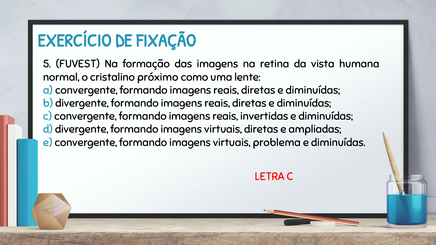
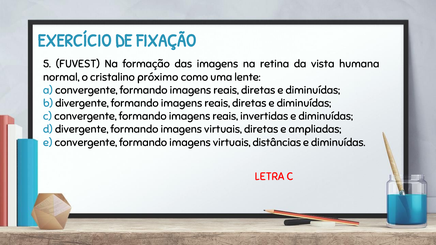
problema: problema -> distâncias (277, 143)
